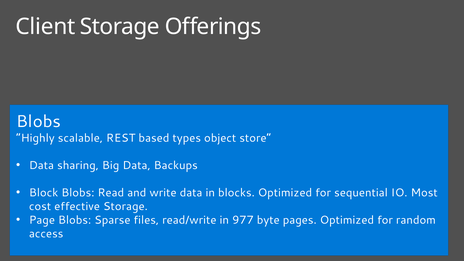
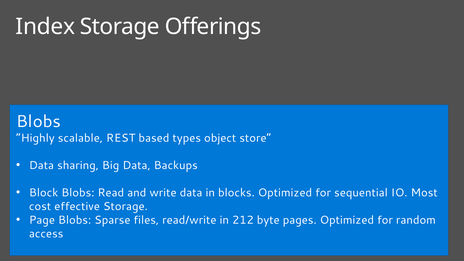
Client: Client -> Index (45, 27)
977: 977 -> 212 (243, 220)
